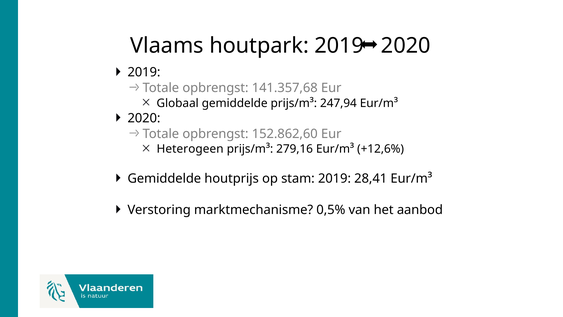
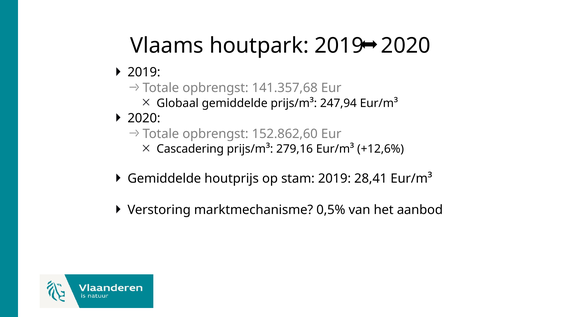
Heterogeen: Heterogeen -> Cascadering (190, 149)
